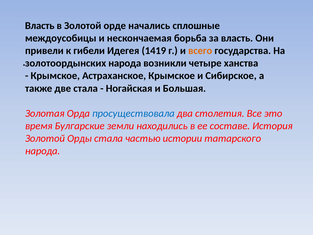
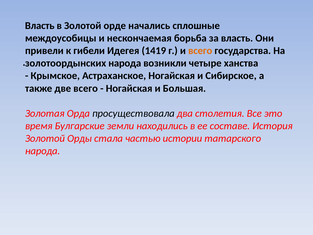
Астраханское Крымское: Крымское -> Ногайская (172, 76)
две стала: стала -> всего (86, 88)
просуществовала colour: blue -> black (133, 113)
